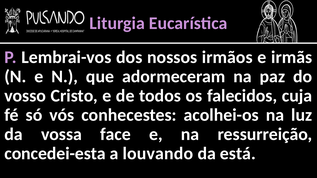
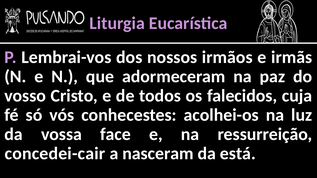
concedei-esta: concedei-esta -> concedei-cair (55, 154)
louvando: louvando -> nasceram (158, 154)
